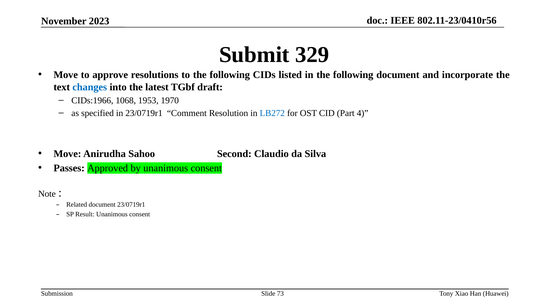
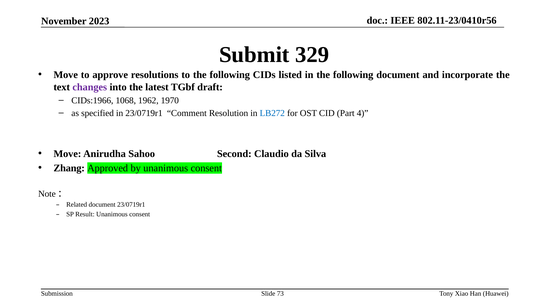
changes colour: blue -> purple (90, 87)
1953: 1953 -> 1962 (148, 101)
Passes: Passes -> Zhang (69, 168)
